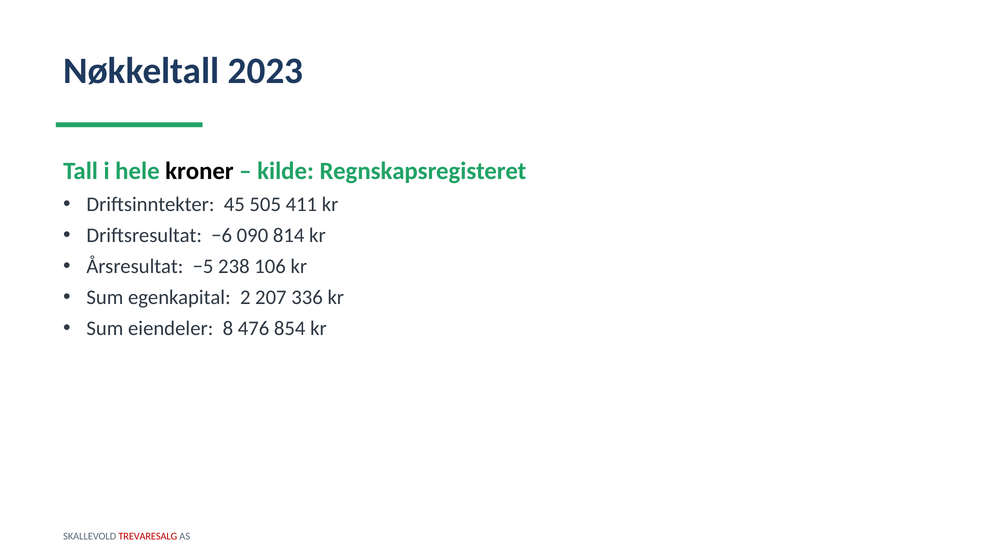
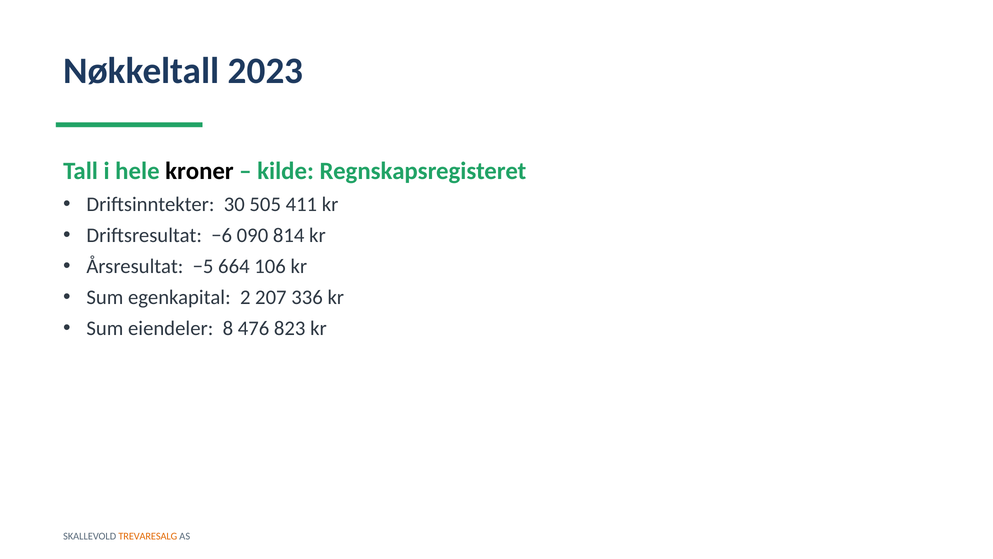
45: 45 -> 30 (234, 204)
238: 238 -> 664 (234, 266)
854: 854 -> 823 (290, 328)
TREVARESALG colour: red -> orange (148, 536)
